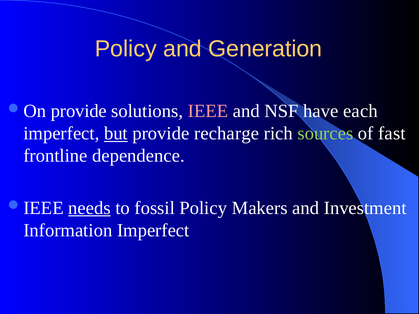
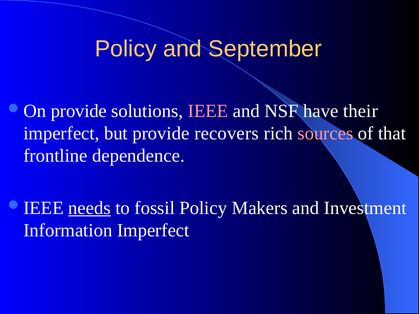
Generation: Generation -> September (265, 49)
each: each -> their (360, 111)
but underline: present -> none (116, 134)
recharge: recharge -> recovers (227, 134)
sources colour: light green -> pink (325, 134)
fast: fast -> that (392, 134)
